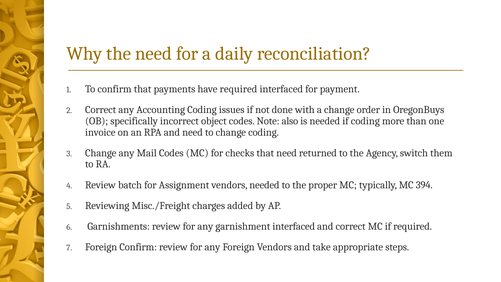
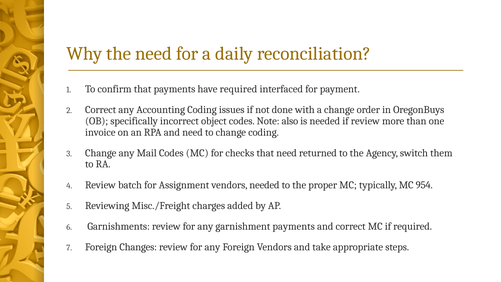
if coding: coding -> review (365, 121)
394: 394 -> 954 (424, 185)
garnishment interfaced: interfaced -> payments (294, 226)
Foreign Confirm: Confirm -> Changes (138, 247)
